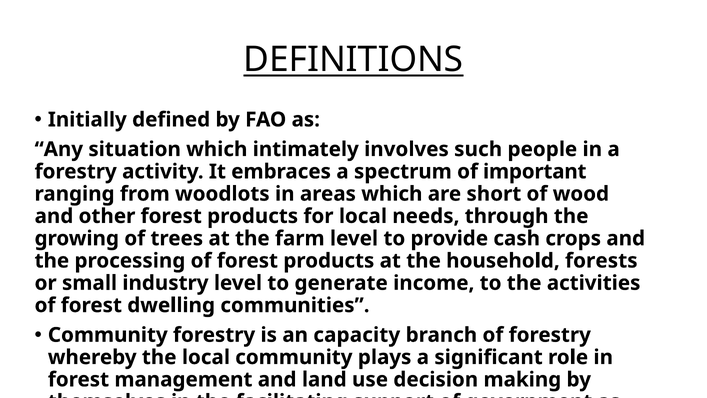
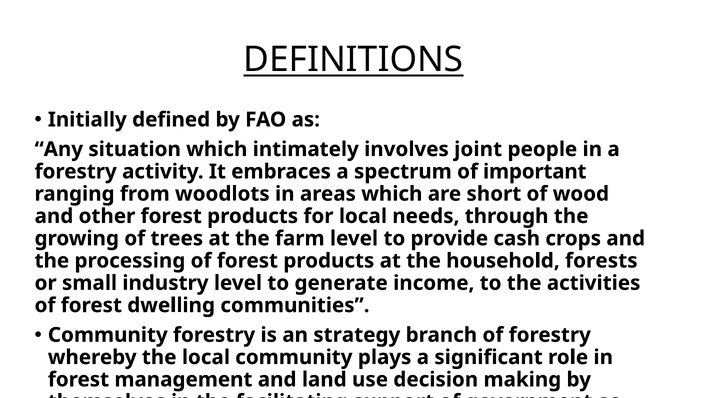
such: such -> joint (478, 149)
capacity: capacity -> strategy (357, 335)
